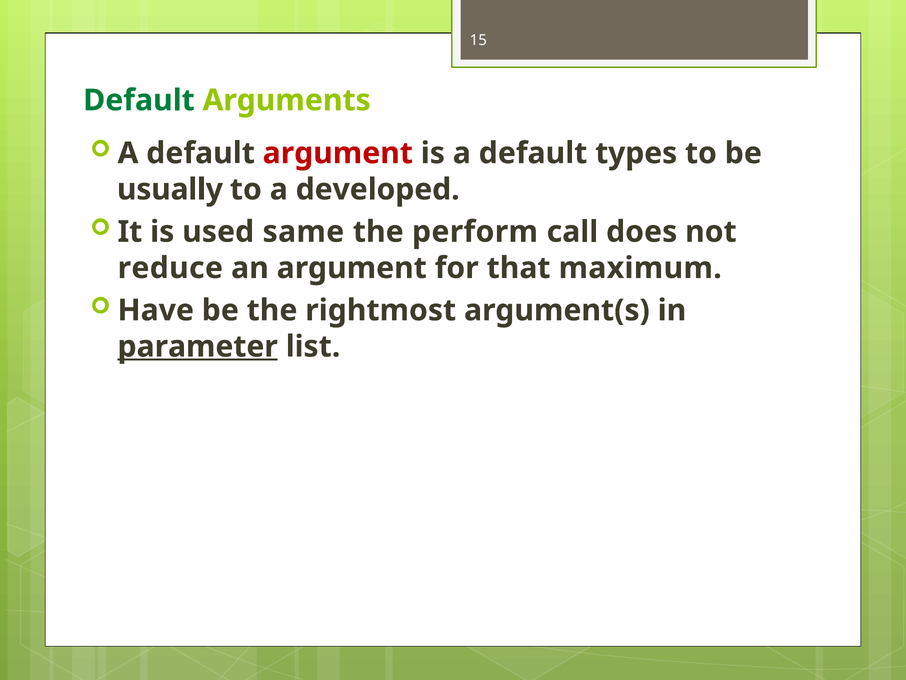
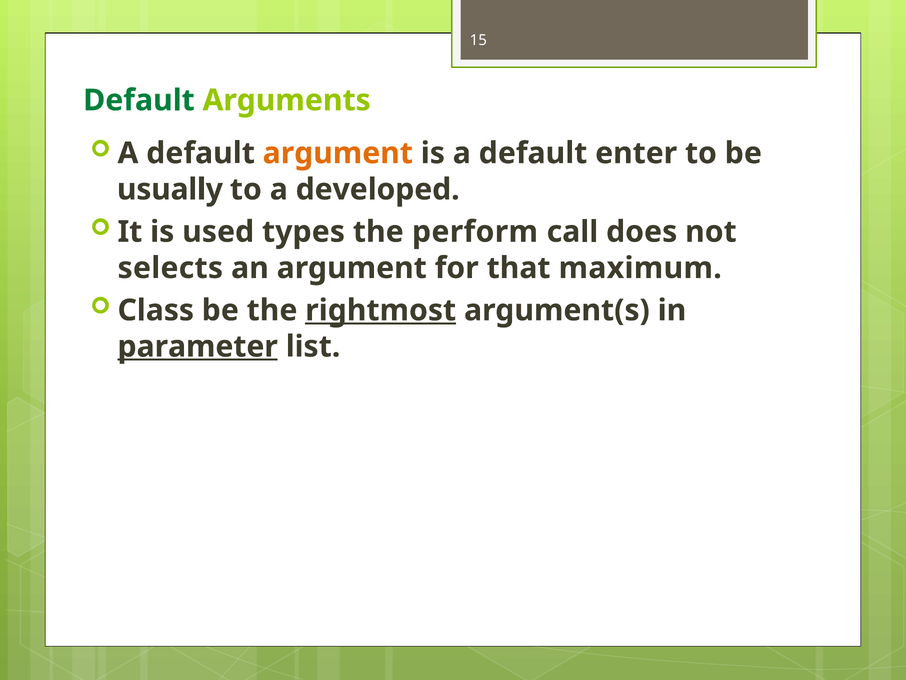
argument colour: red -> orange (338, 153)
types: types -> enter (636, 153)
same: same -> types (303, 232)
reduce: reduce -> selects (170, 268)
Have: Have -> Class (156, 310)
rightmost underline: none -> present (381, 310)
